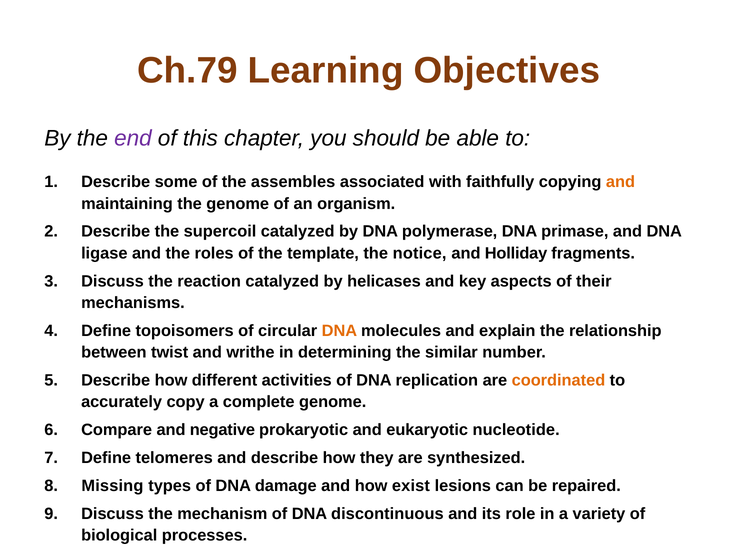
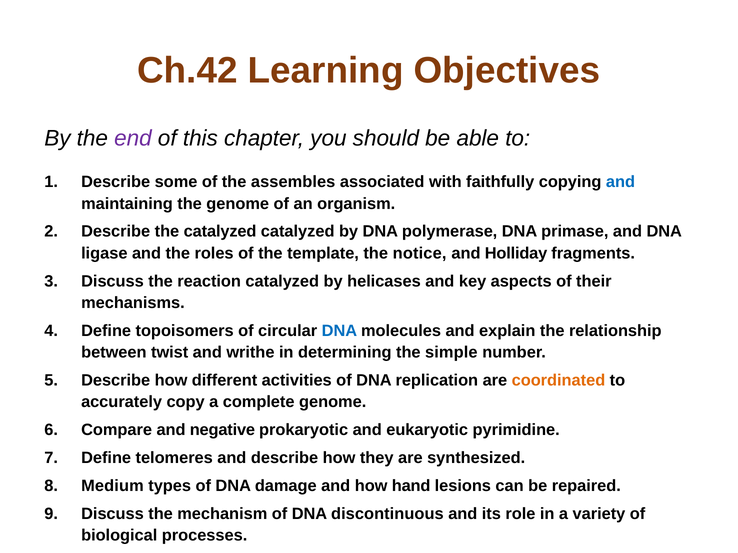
Ch.79: Ch.79 -> Ch.42 (188, 71)
and colour: orange -> blue (620, 182)
the supercoil: supercoil -> catalyzed (220, 232)
DNA colour: orange -> blue (339, 331)
similar: similar -> simple (451, 353)
nucleotide: nucleotide -> pyrimidine (516, 430)
Missing: Missing -> Medium (112, 486)
exist: exist -> hand (411, 486)
